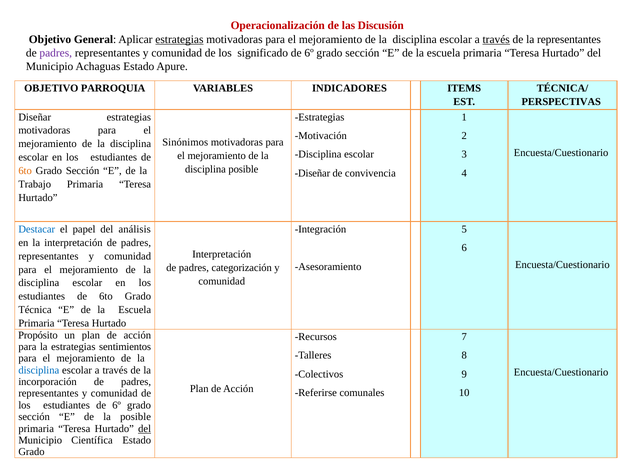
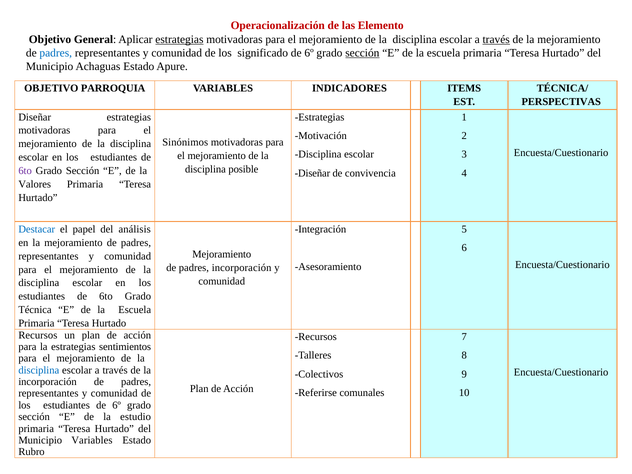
Discusión: Discusión -> Elemento (381, 26)
de la representantes: representantes -> mejoramiento (569, 39)
padres colour: purple -> blue (56, 53)
sección underline: none -> present (362, 53)
6to colour: orange -> purple (25, 171)
Trabajo: Trabajo -> Valores (35, 184)
en la interpretación: interpretación -> mejoramiento (73, 243)
Interpretación: Interpretación -> Mejoramiento (222, 254)
padres categorización: categorización -> incorporación (242, 268)
Propósito: Propósito -> Recursos (38, 335)
la posible: posible -> estudio (136, 417)
del underline: present -> none (145, 429)
Municipio Científica: Científica -> Variables (92, 440)
Grado: Grado -> Rubro (32, 452)
